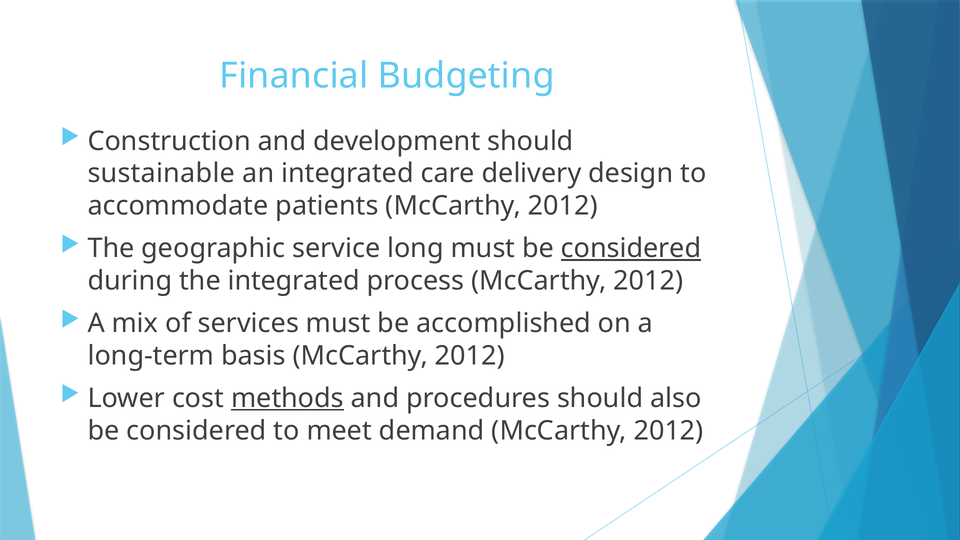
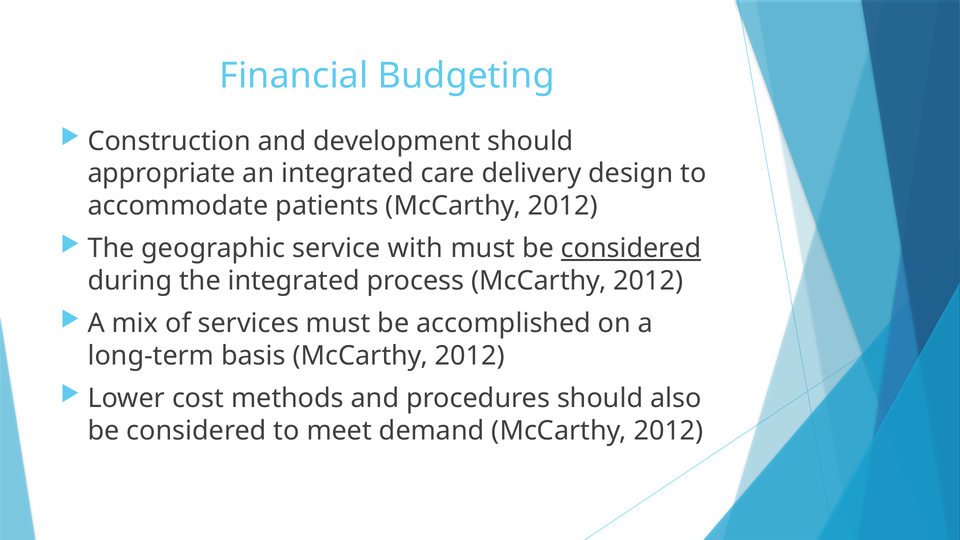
sustainable: sustainable -> appropriate (162, 174)
long: long -> with (415, 248)
methods underline: present -> none (287, 398)
